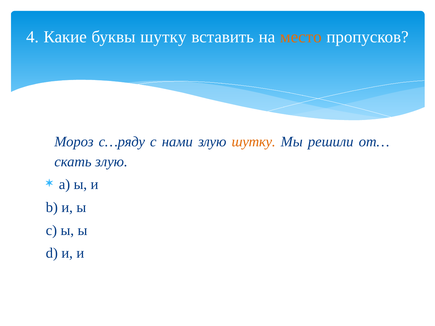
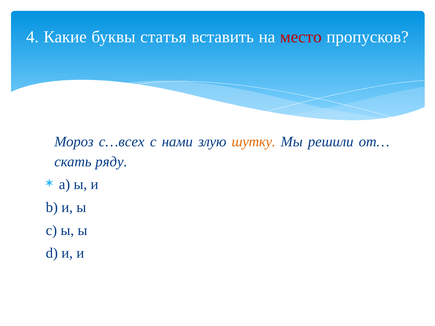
буквы шутку: шутку -> статья (163, 37)
место colour: orange -> red (301, 37)
с…ряду: с…ряду -> с…всех (122, 142)
злую: злую -> ряду (111, 162)
